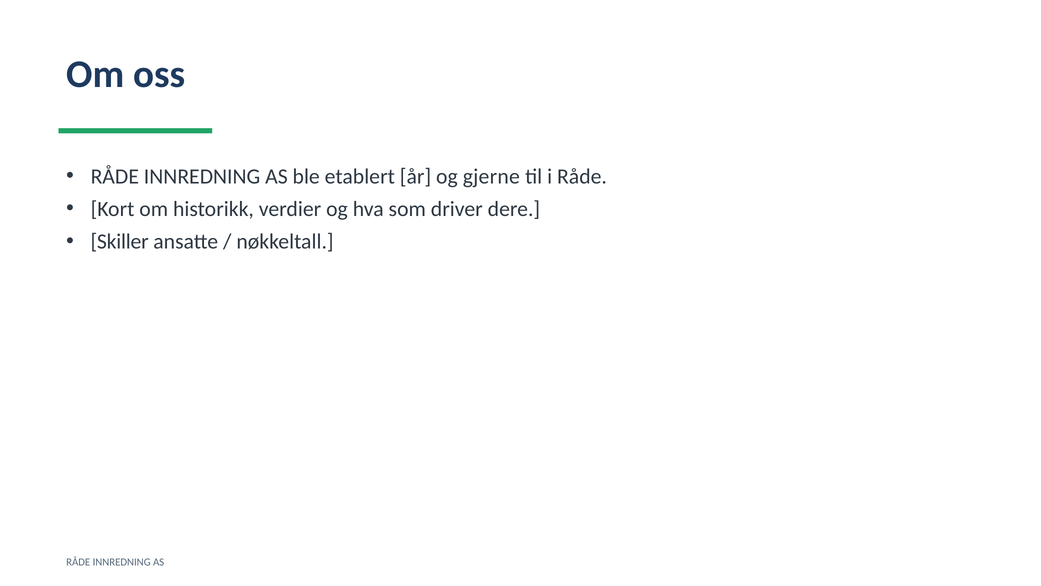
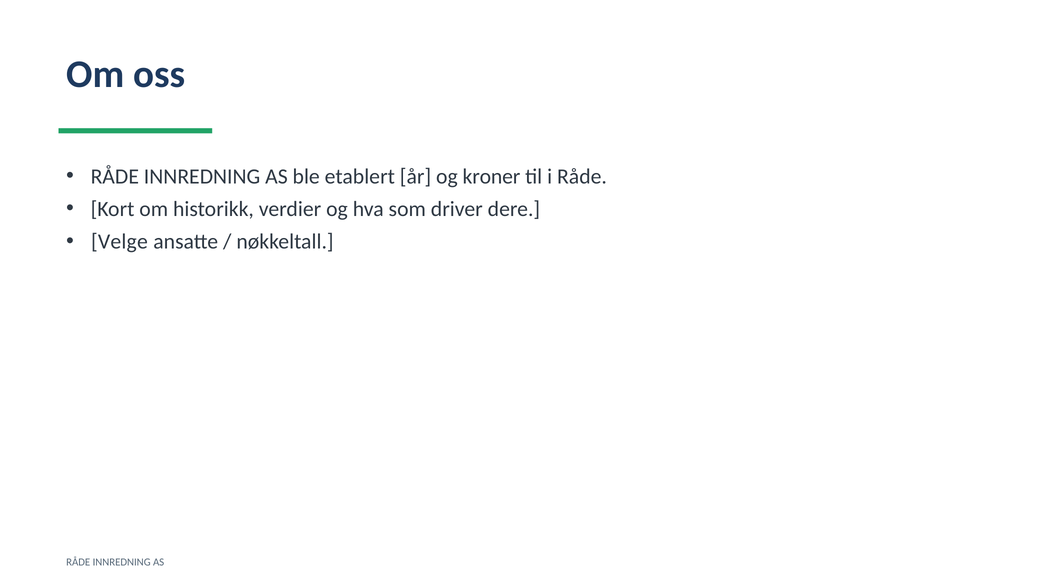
gjerne: gjerne -> kroner (491, 176)
Skiller: Skiller -> Velge (119, 241)
